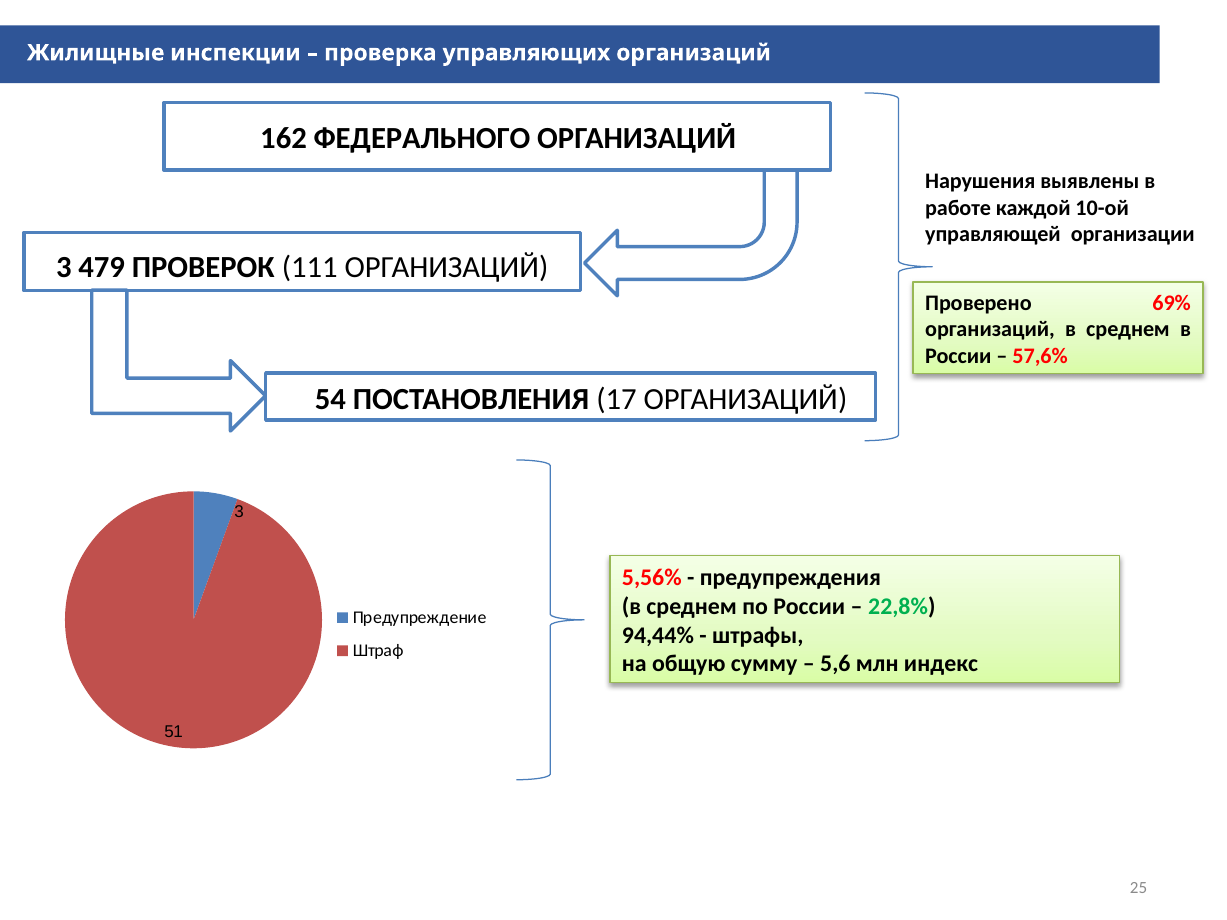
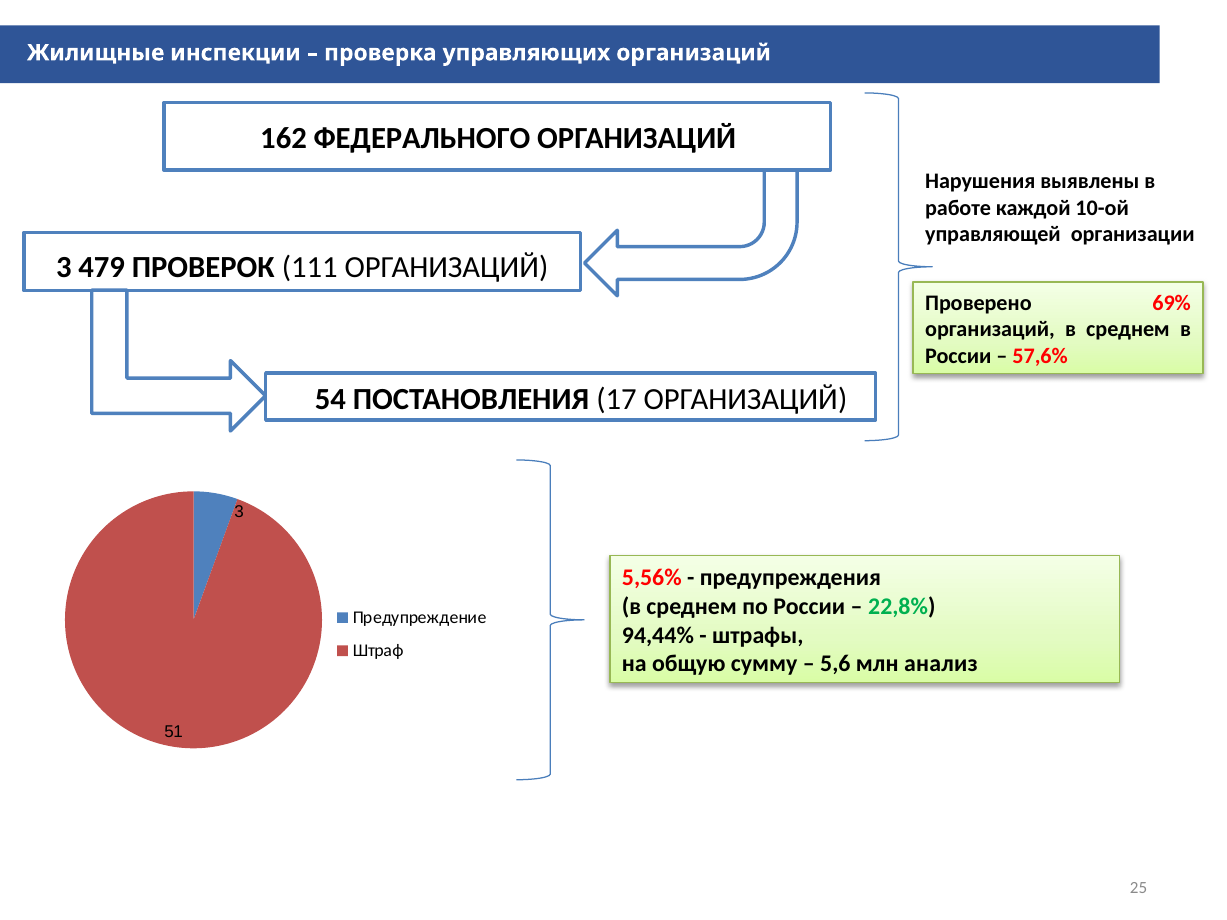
индекс: индекс -> анализ (941, 664)
